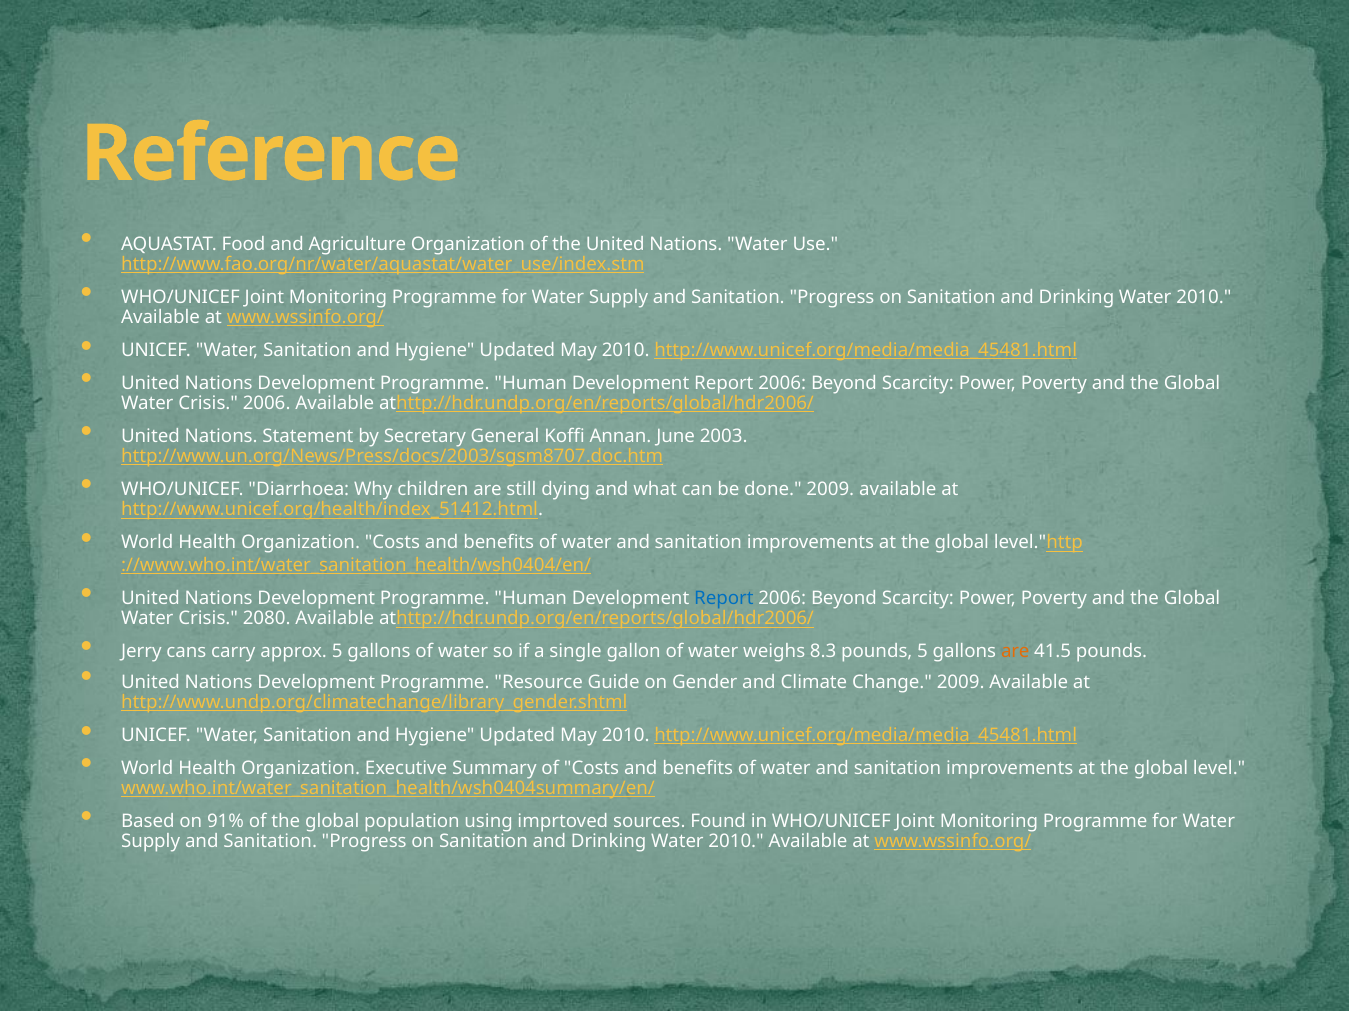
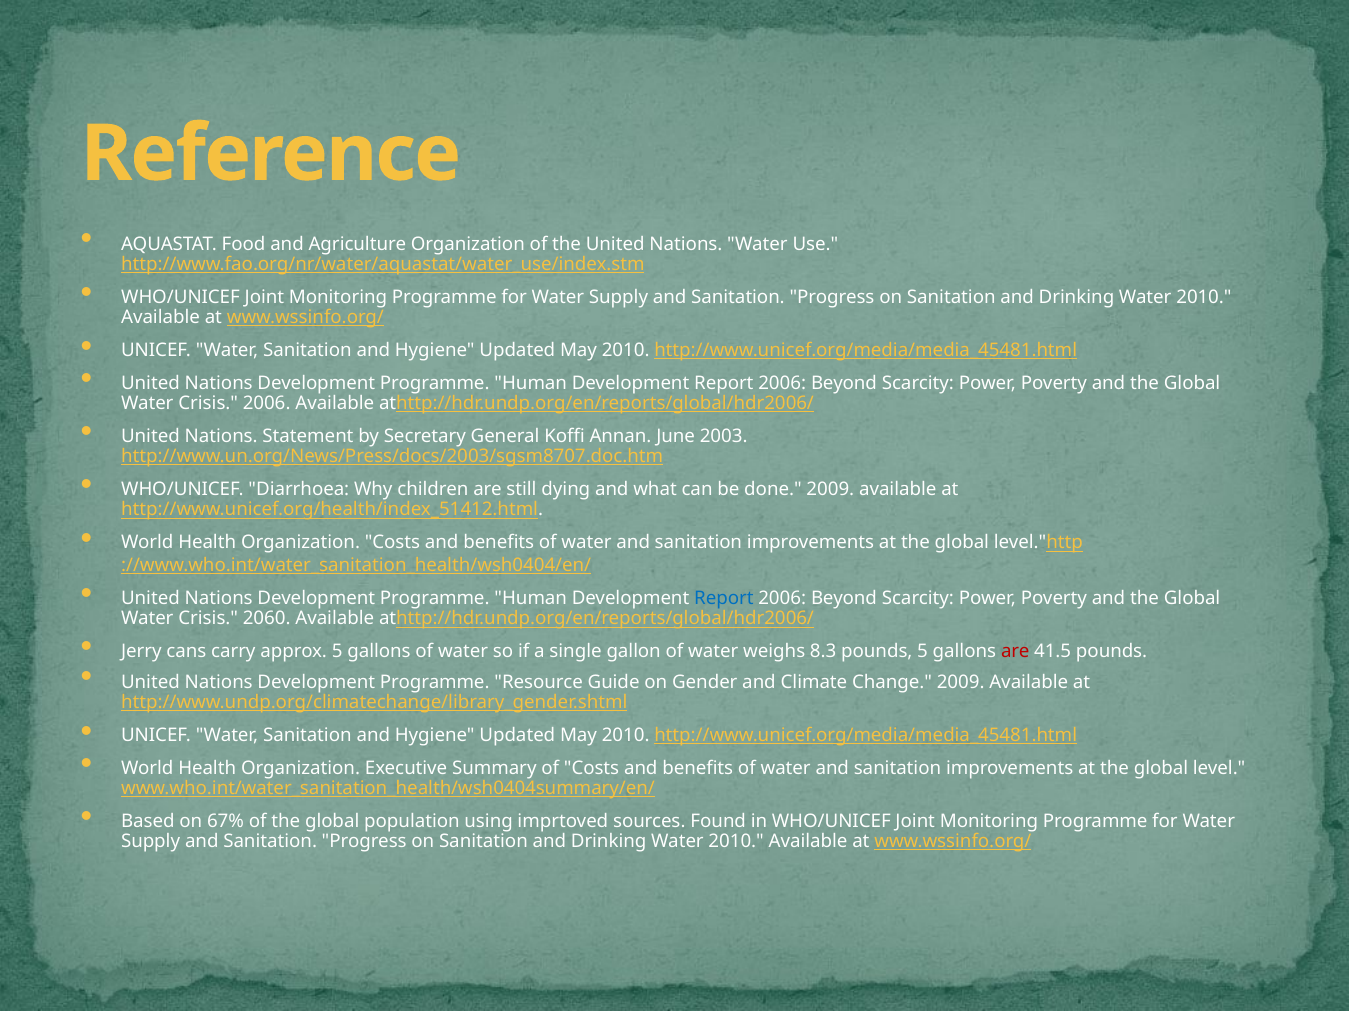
2080: 2080 -> 2060 (267, 619)
are colour: orange -> red (1015, 652)
91%: 91% -> 67% (226, 822)
